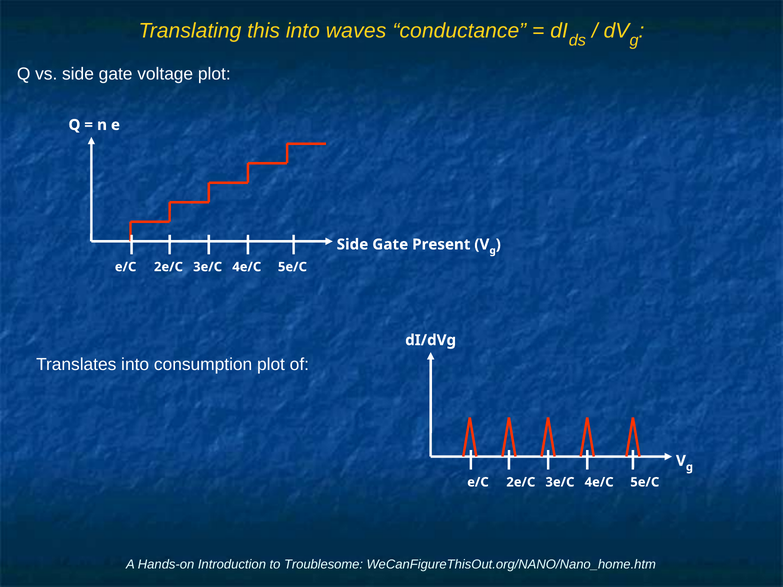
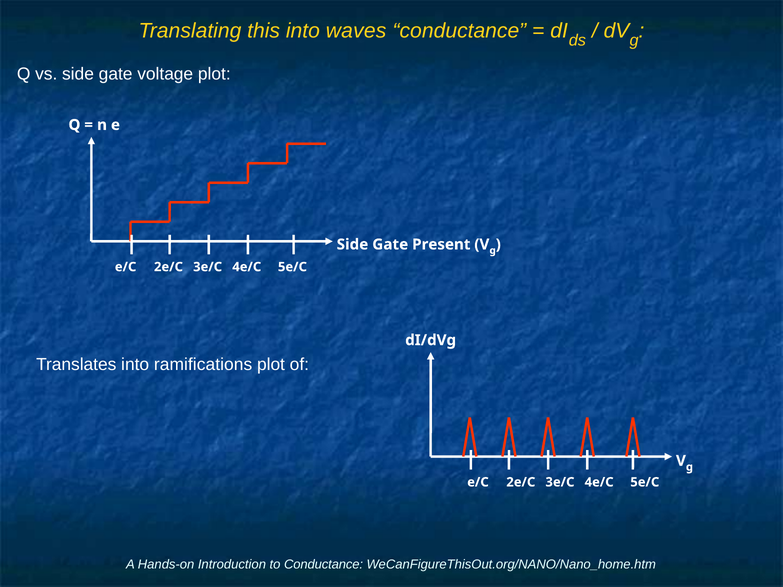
consumption: consumption -> ramifications (203, 364)
to Troublesome: Troublesome -> Conductance (324, 565)
